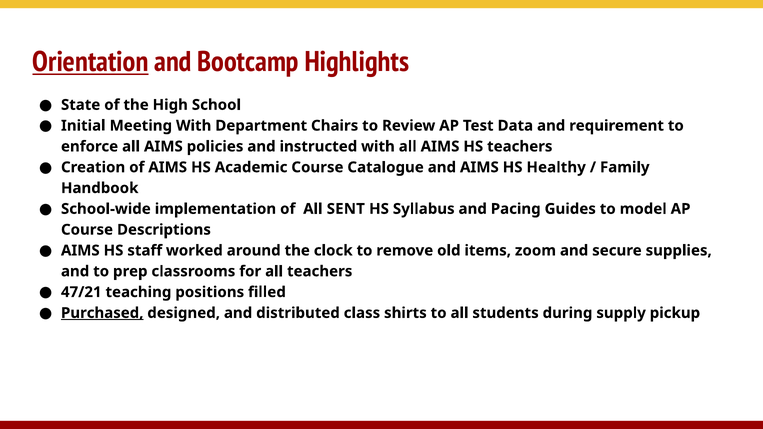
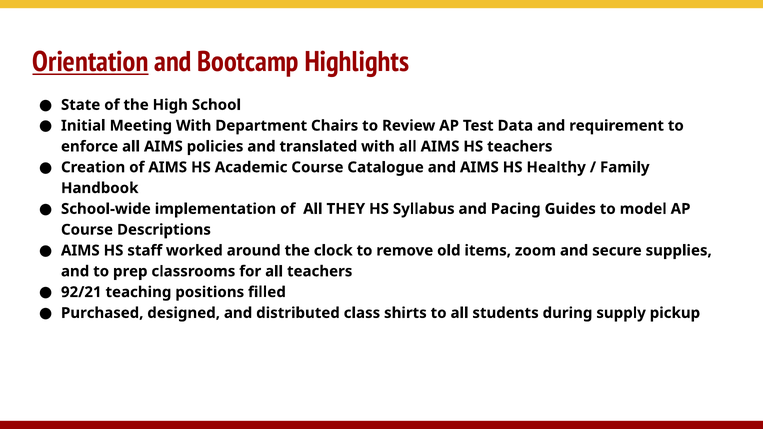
instructed: instructed -> translated (318, 147)
SENT: SENT -> THEY (346, 209)
47/21: 47/21 -> 92/21 (81, 292)
Purchased underline: present -> none (102, 313)
